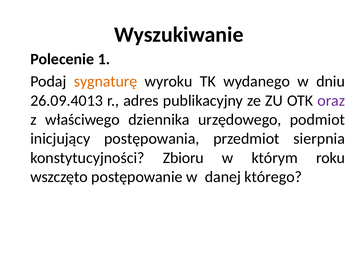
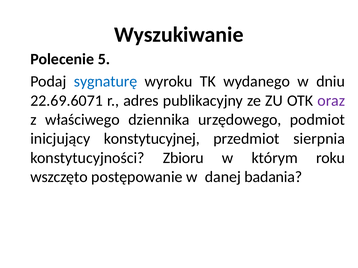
1: 1 -> 5 (104, 59)
sygnaturę colour: orange -> blue (106, 82)
26.09.4013: 26.09.4013 -> 22.69.6071 (67, 101)
postępowania: postępowania -> konstytucyjnej (152, 139)
którego: którego -> badania (273, 177)
